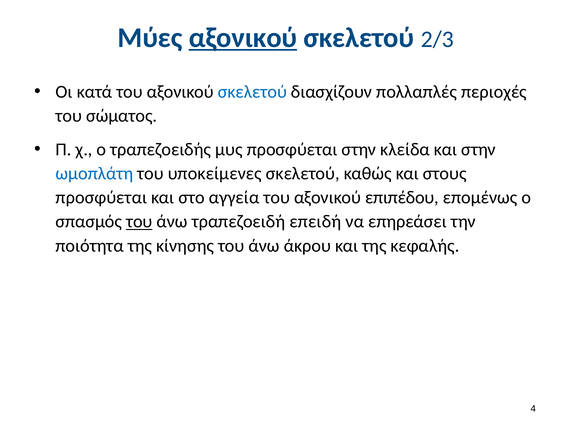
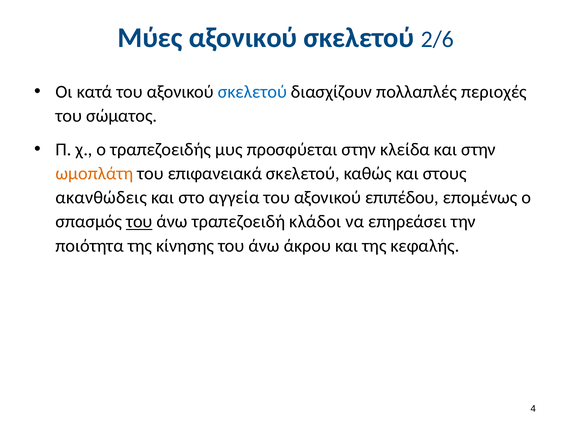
αξονικού underline: present -> none (243, 38)
2/3: 2/3 -> 2/6 (437, 39)
ωμοπλάτη colour: blue -> orange (94, 173)
υποκείμενες: υποκείμενες -> επιφανειακά (215, 173)
προσφύεται: προσφύεται -> ακανθώδεις (101, 197)
επειδή: επειδή -> κλάδοι (315, 221)
